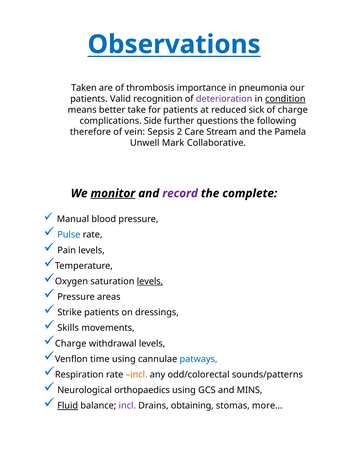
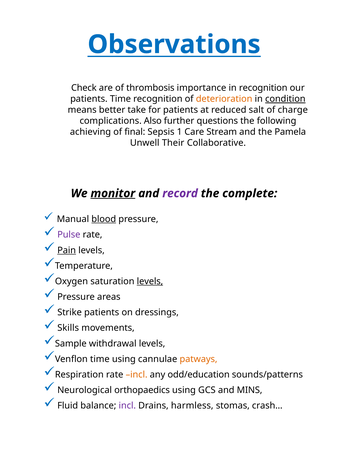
Taken: Taken -> Check (84, 88)
in pneumonia: pneumonia -> recognition (263, 88)
patients Valid: Valid -> Time (120, 99)
deterioration colour: purple -> orange (224, 99)
sick: sick -> salt (256, 110)
Side: Side -> Also (153, 121)
therefore: therefore -> achieving (90, 132)
vein: vein -> final (135, 132)
2: 2 -> 1 (179, 132)
Mark: Mark -> Their (173, 143)
blood underline: none -> present (104, 219)
Pulse colour: blue -> purple (69, 234)
Pain underline: none -> present (67, 250)
Charge: Charge -> Sample (71, 343)
patways colour: blue -> orange (199, 359)
odd/colorectal: odd/colorectal -> odd/education (199, 374)
Fluid underline: present -> none (68, 405)
obtaining: obtaining -> harmless (192, 405)
more…: more… -> crash… (267, 405)
